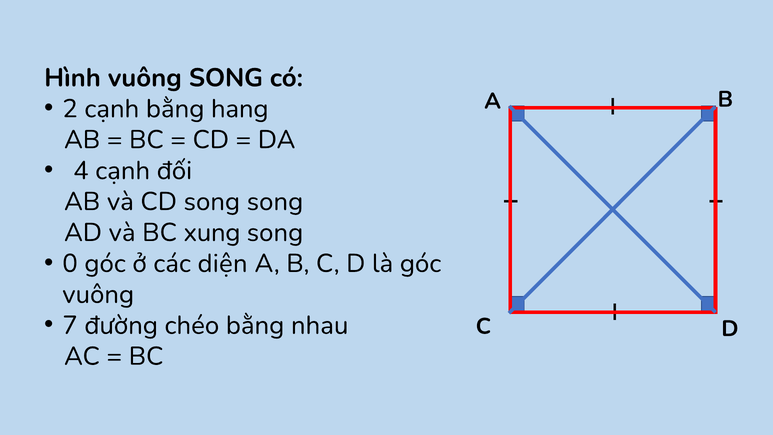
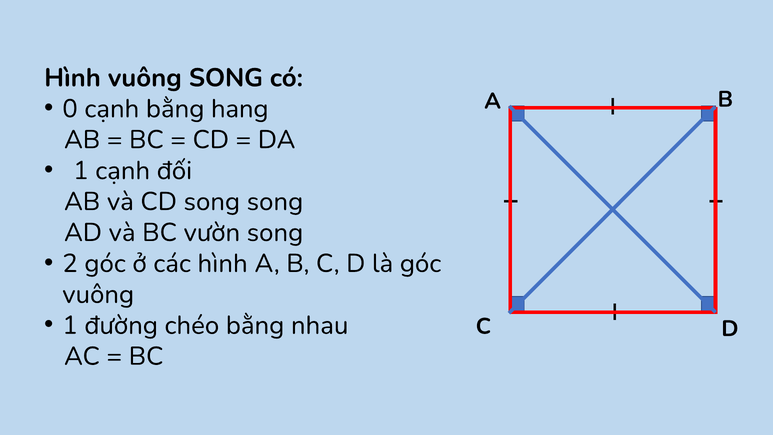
2: 2 -> 0 (70, 109)
4: 4 -> 1 (81, 171)
xung: xung -> vườn (212, 232)
0: 0 -> 2 (70, 263)
các diện: diện -> hình (223, 263)
7: 7 -> 1 (70, 325)
